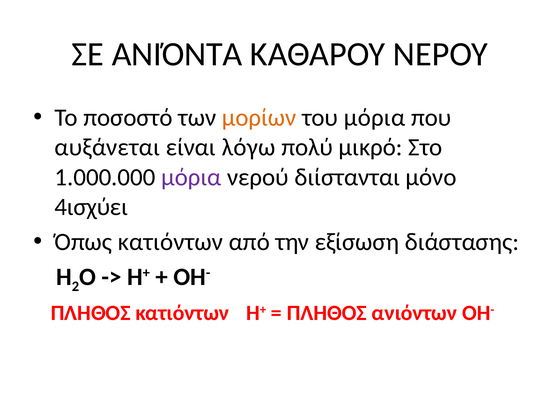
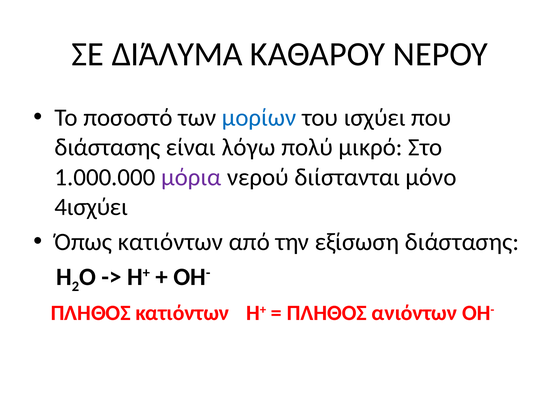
ΑΝΙΌΝΤΑ: ΑΝΙΌΝΤΑ -> ΔΙΆΛΥΜΑ (177, 54)
μορίων colour: orange -> blue (259, 117)
του μόρια: μόρια -> ισχύει (375, 117)
αυξάνεται: αυξάνεται -> διάστασης (108, 147)
